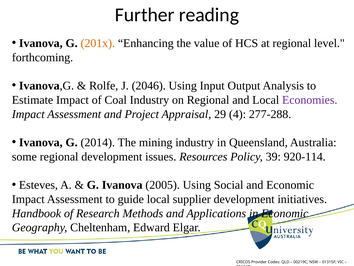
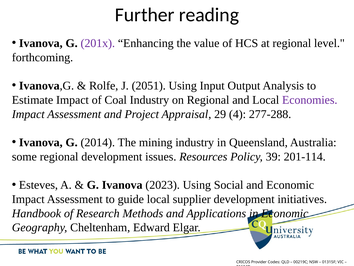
201x colour: orange -> purple (98, 43)
2046: 2046 -> 2051 (149, 86)
920-114: 920-114 -> 201-114 (305, 156)
2005: 2005 -> 2023 (163, 185)
